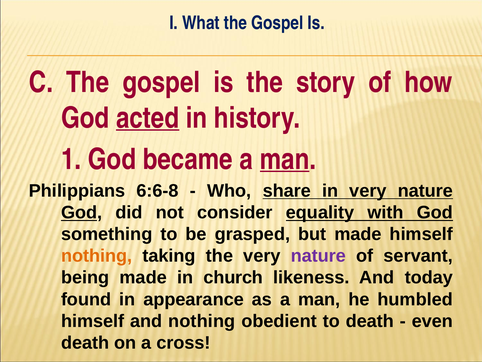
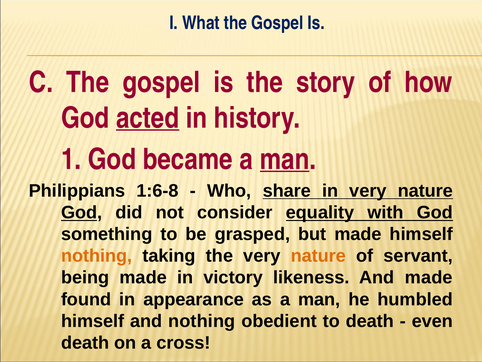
6:6-8: 6:6-8 -> 1:6-8 (158, 190)
nature colour: purple -> orange (318, 256)
church: church -> victory (233, 277)
And today: today -> made (429, 277)
